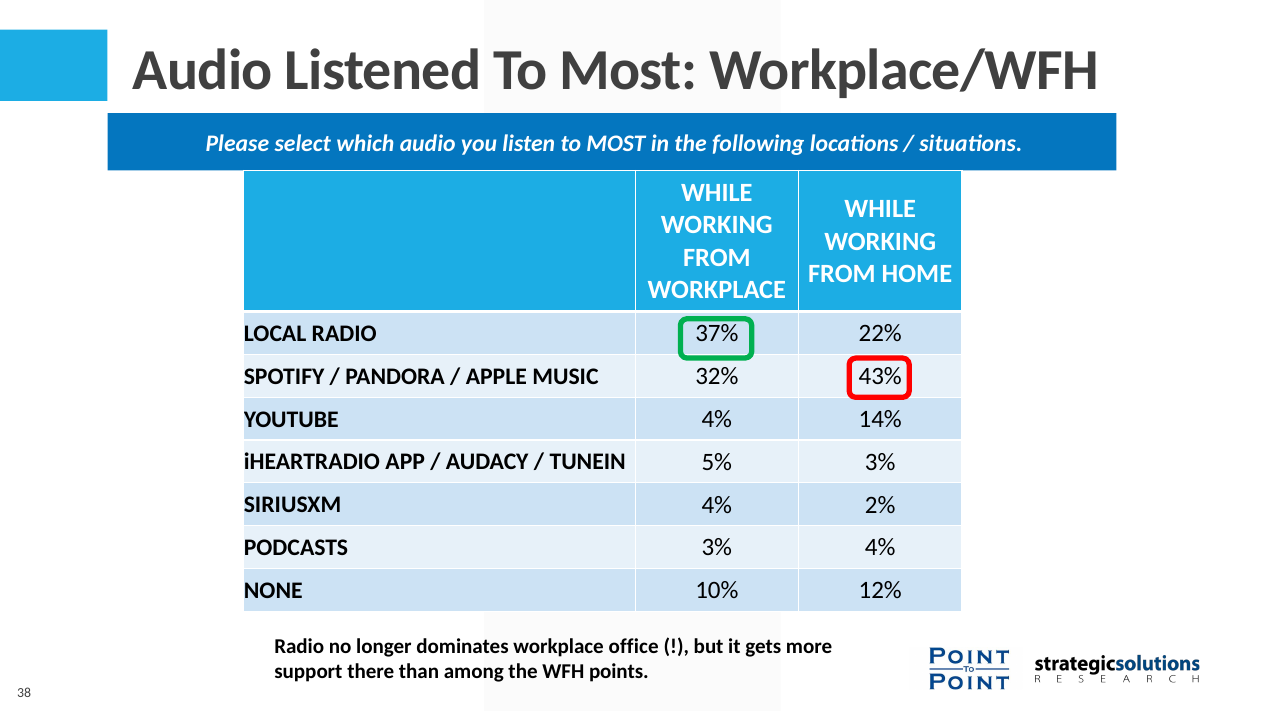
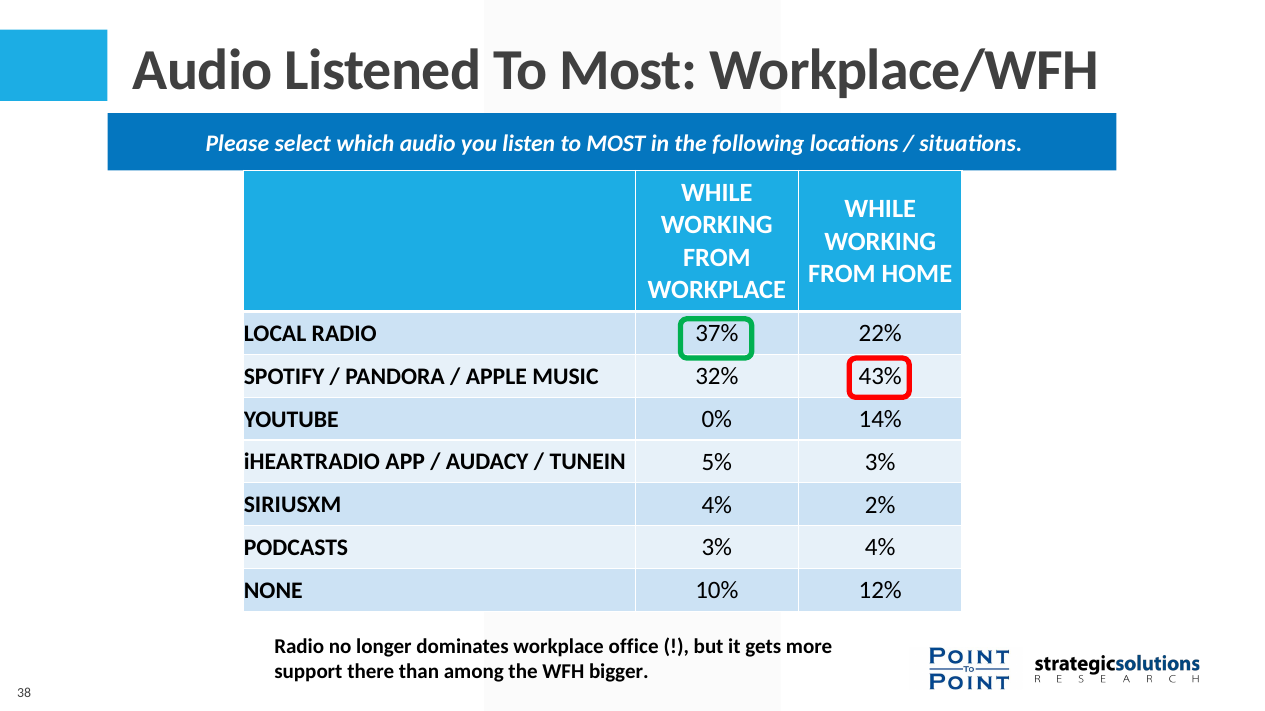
YOUTUBE 4%: 4% -> 0% (717, 420)
points: points -> bigger (619, 672)
